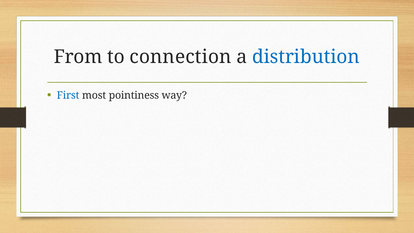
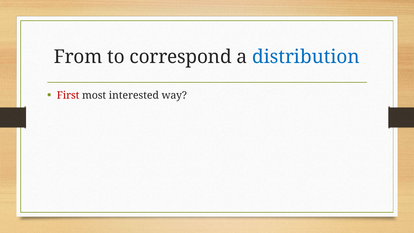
connection: connection -> correspond (181, 57)
First colour: blue -> red (68, 95)
pointiness: pointiness -> interested (134, 95)
